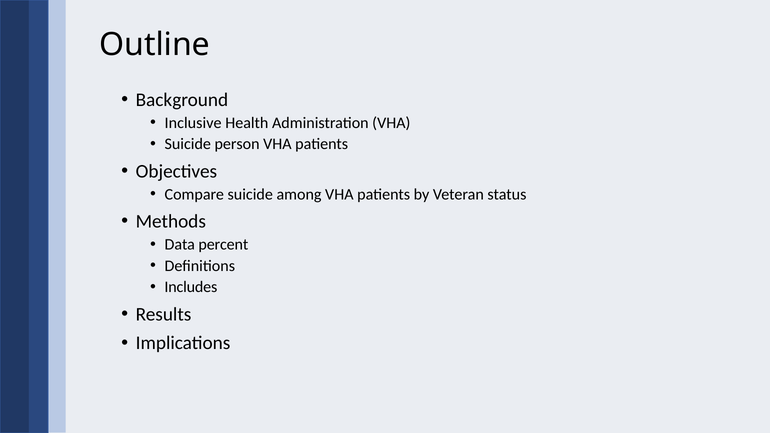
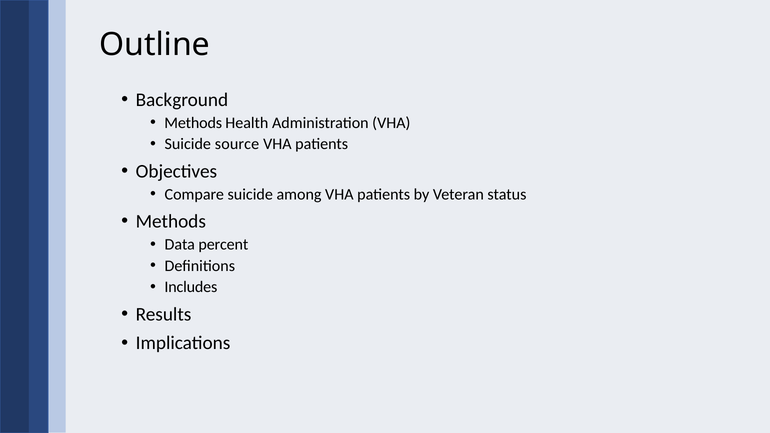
Inclusive: Inclusive -> Methods (193, 123)
person: person -> source (237, 144)
